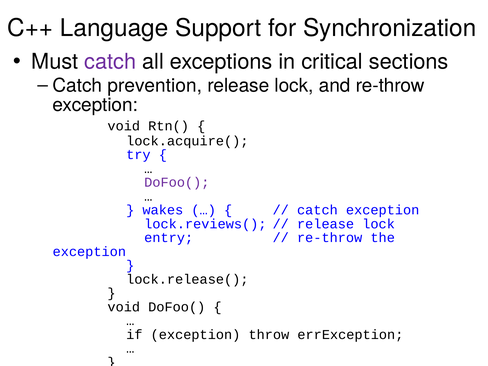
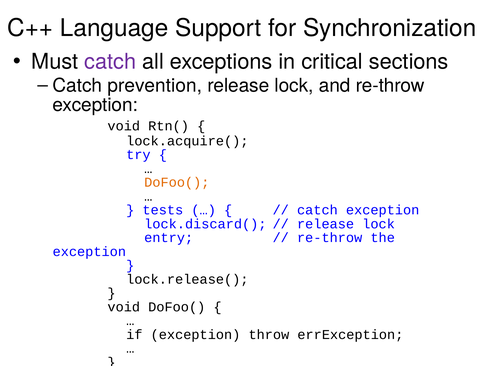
DoFoo( colour: purple -> orange (177, 182)
wakes: wakes -> tests (163, 210)
lock.reviews(: lock.reviews( -> lock.discard( (205, 224)
